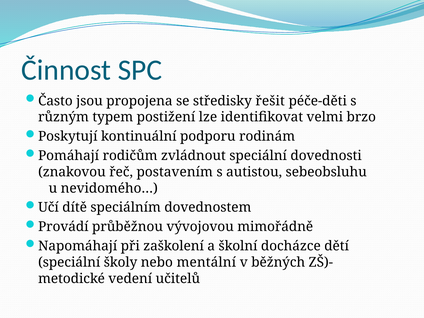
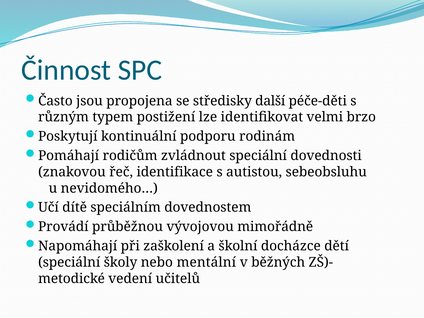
řešit: řešit -> další (270, 101)
postavením: postavením -> identifikace (175, 172)
